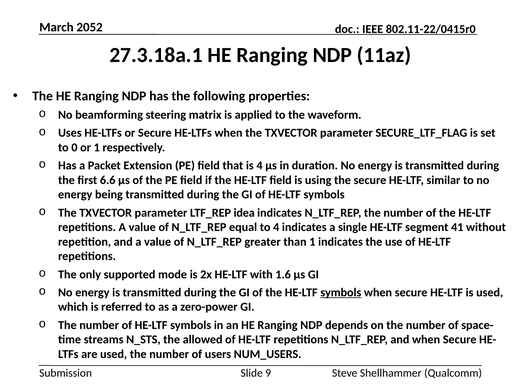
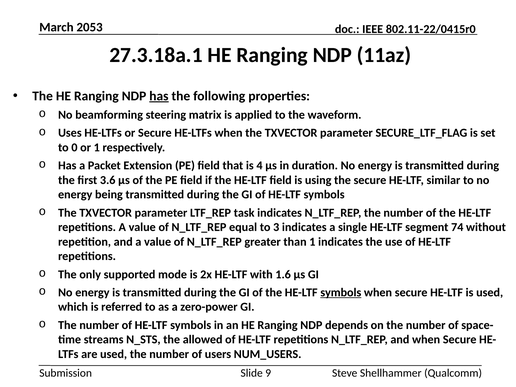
2052: 2052 -> 2053 (90, 27)
has underline: none -> present (159, 96)
6.6: 6.6 -> 3.6 (108, 180)
idea: idea -> task (244, 213)
to 4: 4 -> 3 (276, 227)
41: 41 -> 74 (457, 227)
